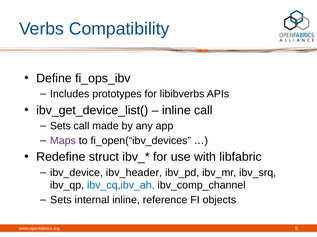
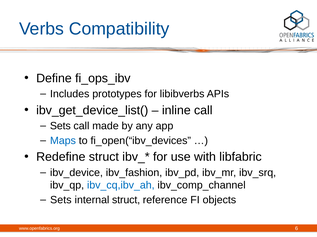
Maps colour: purple -> blue (63, 141)
ibv_header: ibv_header -> ibv_fashion (134, 173)
internal inline: inline -> struct (126, 201)
